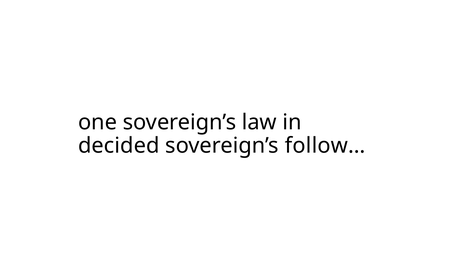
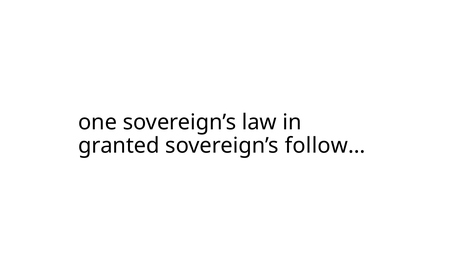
decided: decided -> granted (119, 146)
